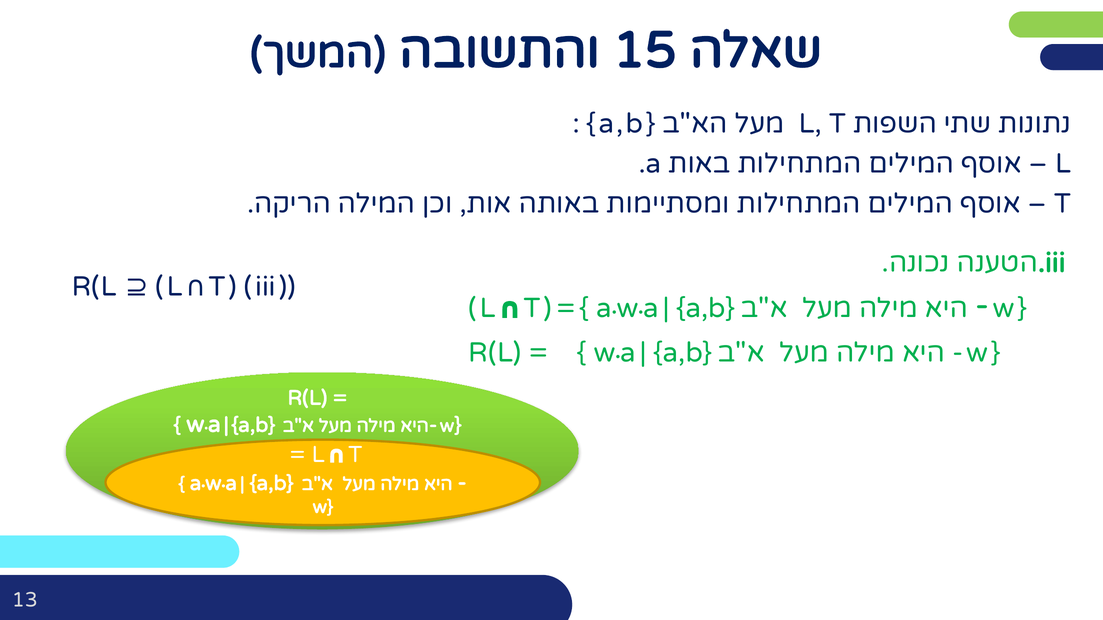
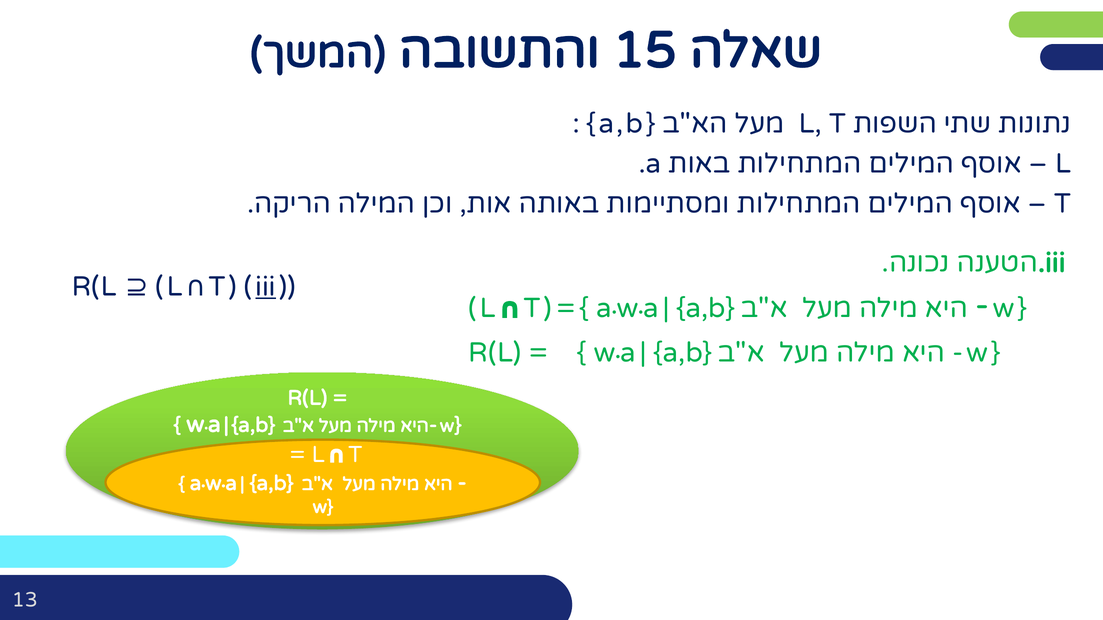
iii underline: none -> present (266, 287)
